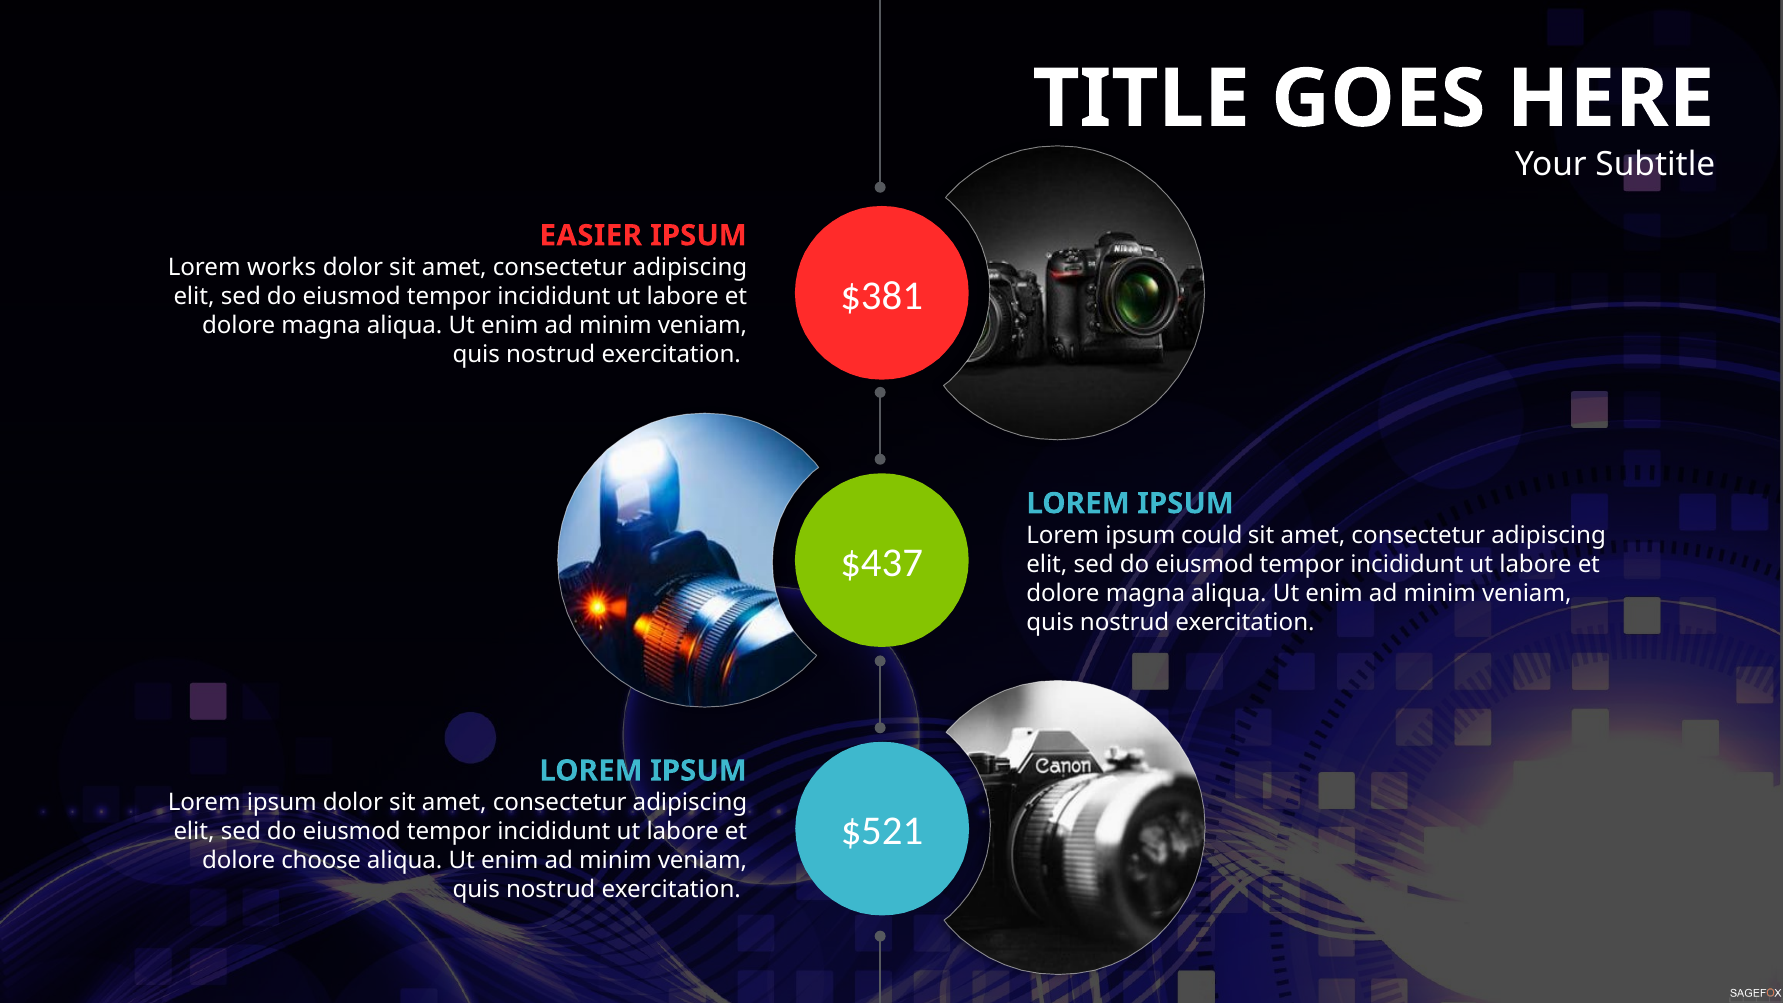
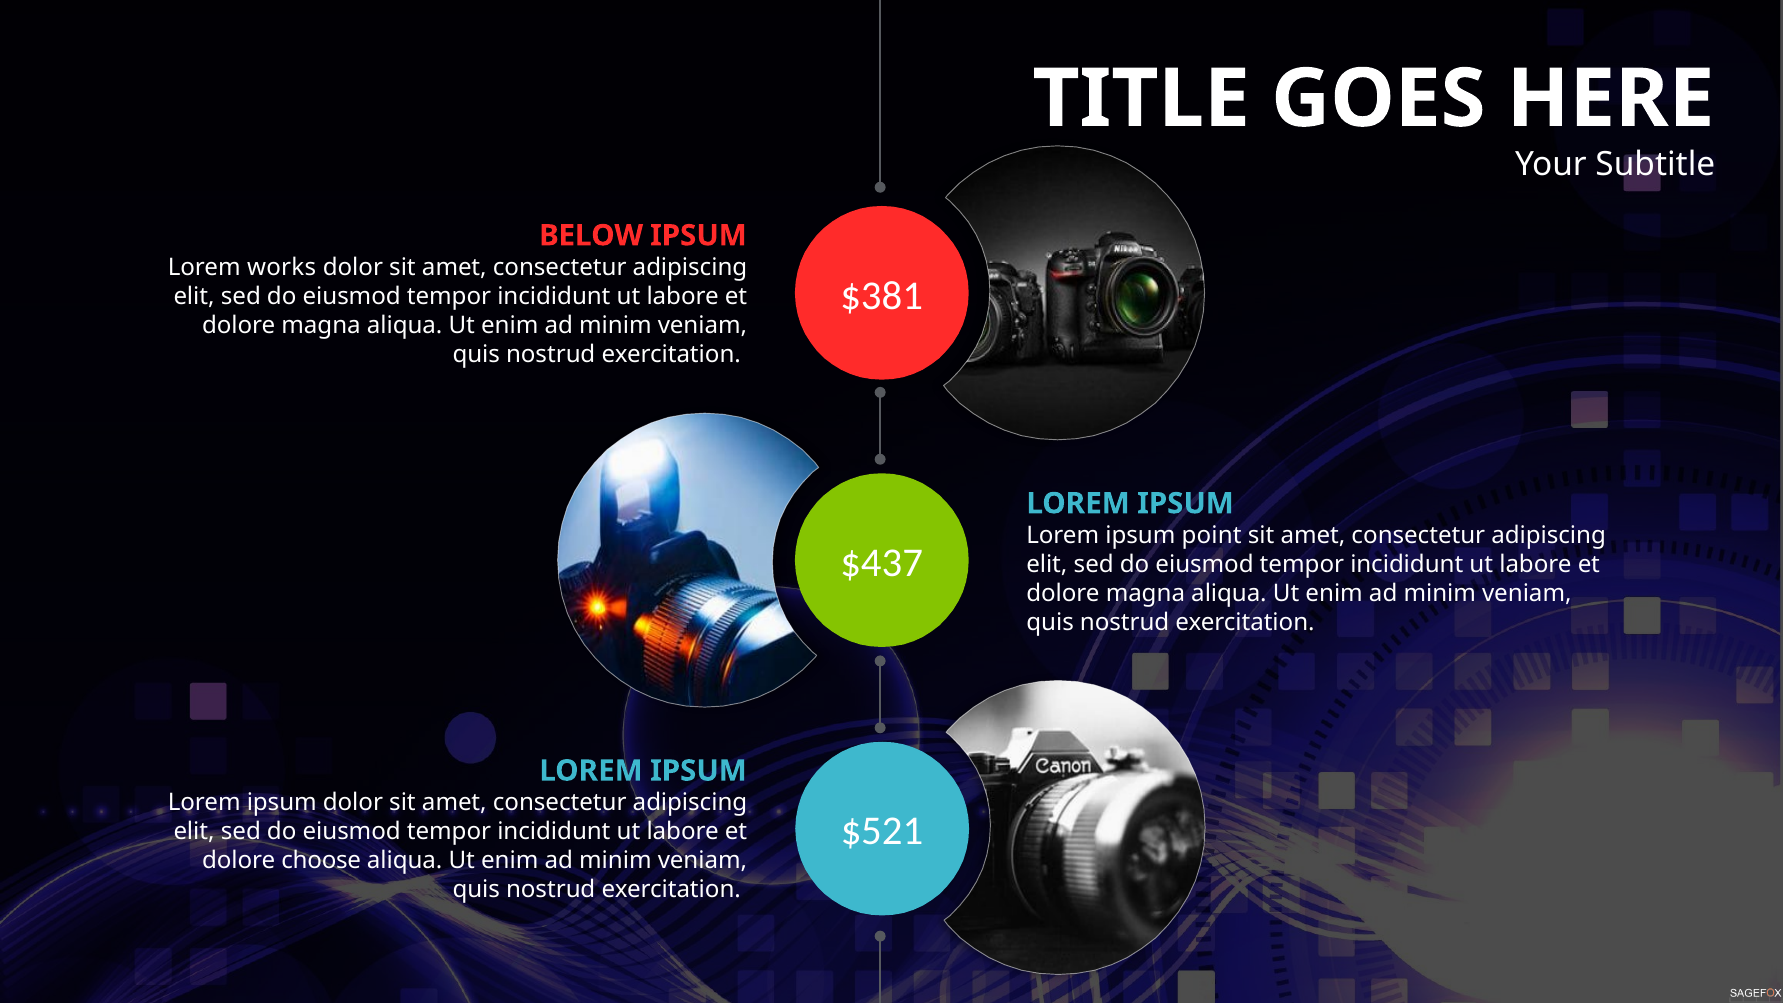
EASIER: EASIER -> BELOW (591, 236)
could: could -> point (1212, 535)
